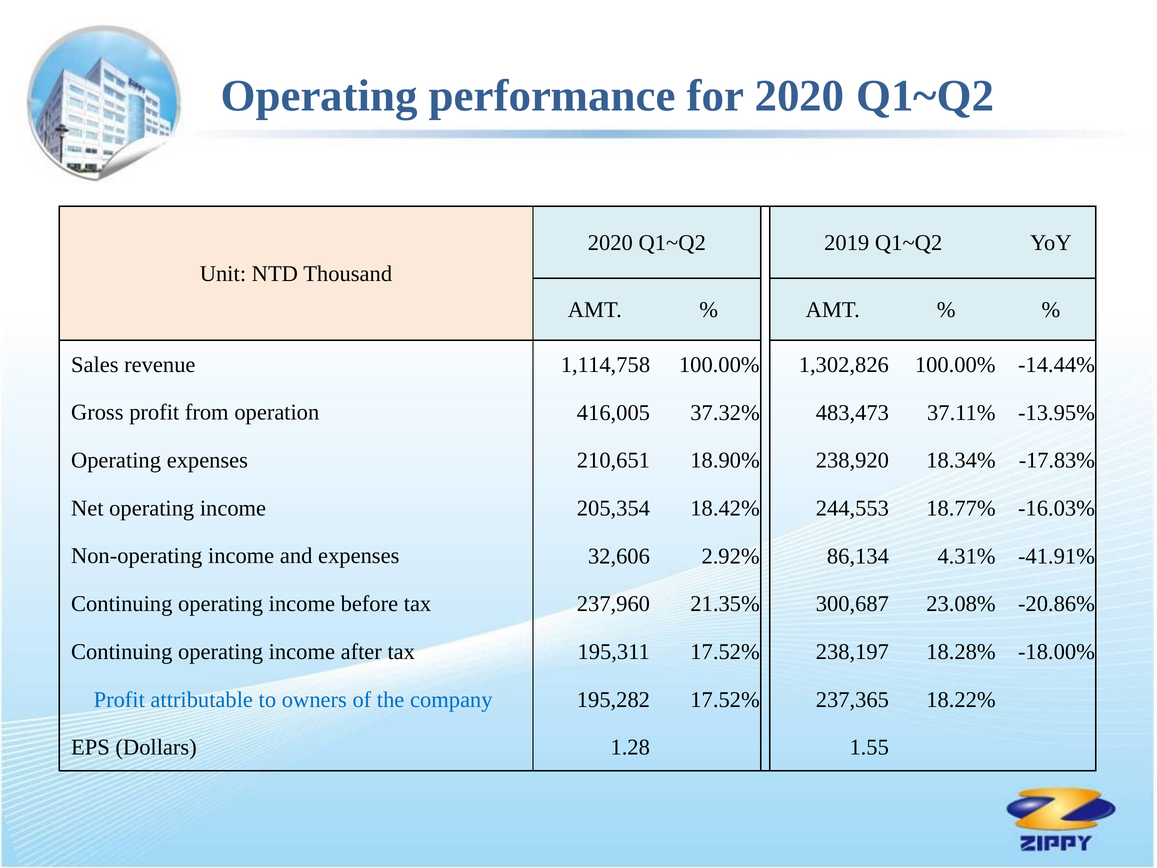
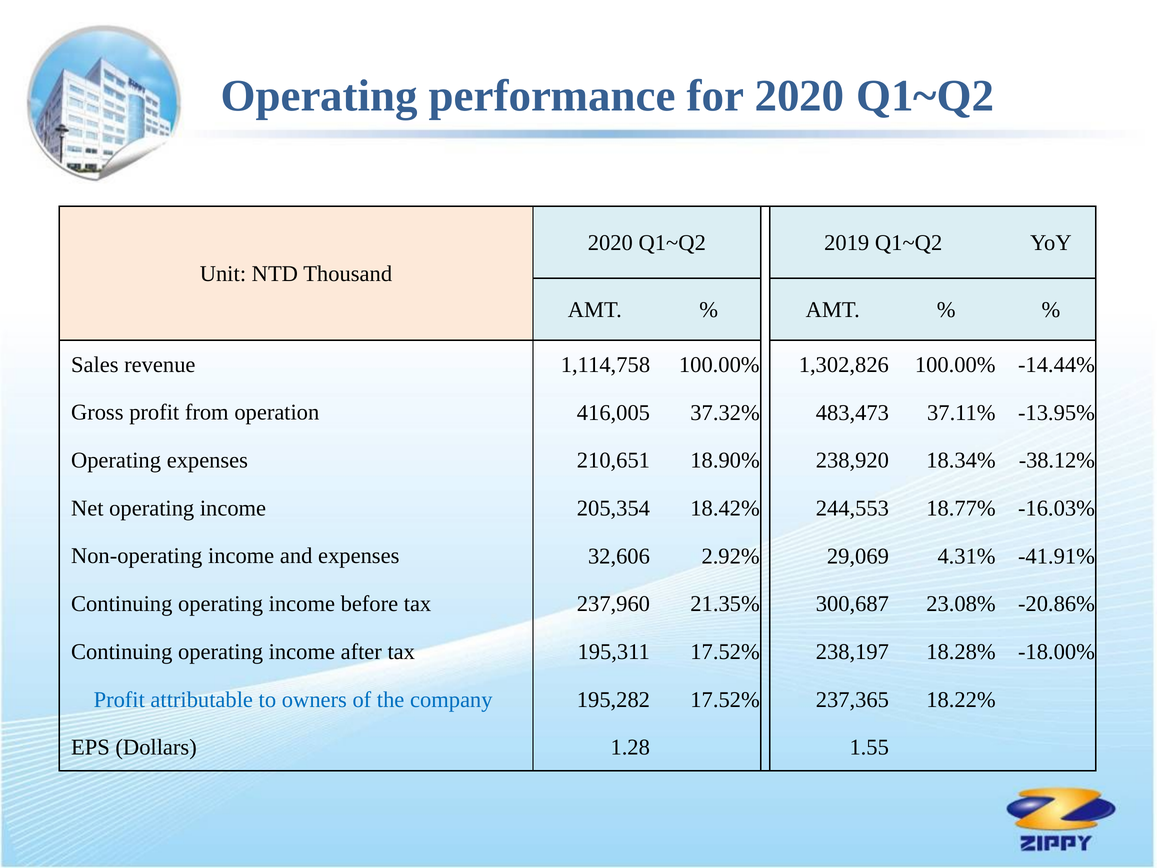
-17.83%: -17.83% -> -38.12% (1057, 460)
86,134: 86,134 -> 29,069 (858, 556)
